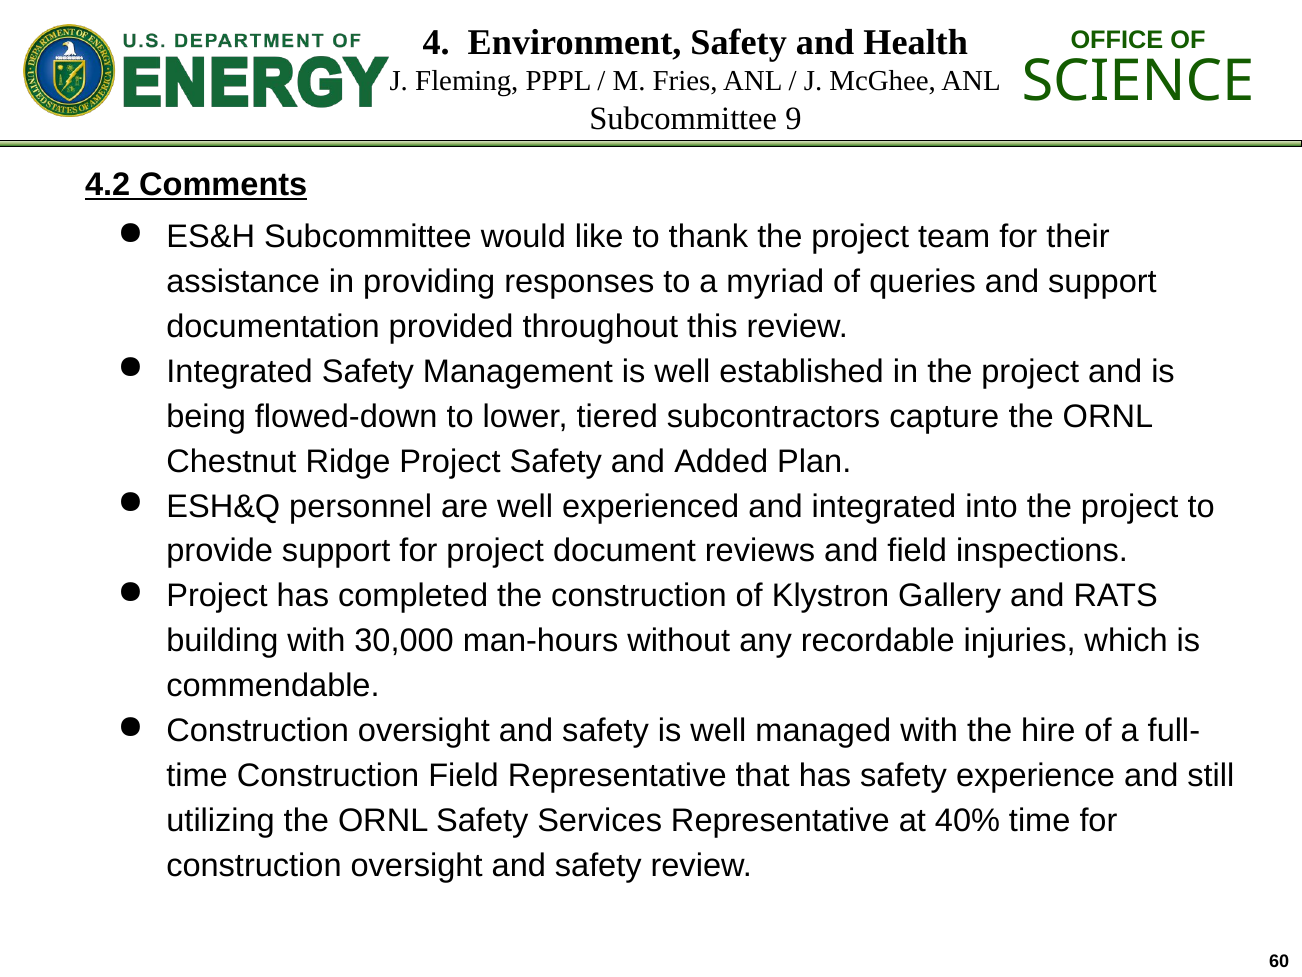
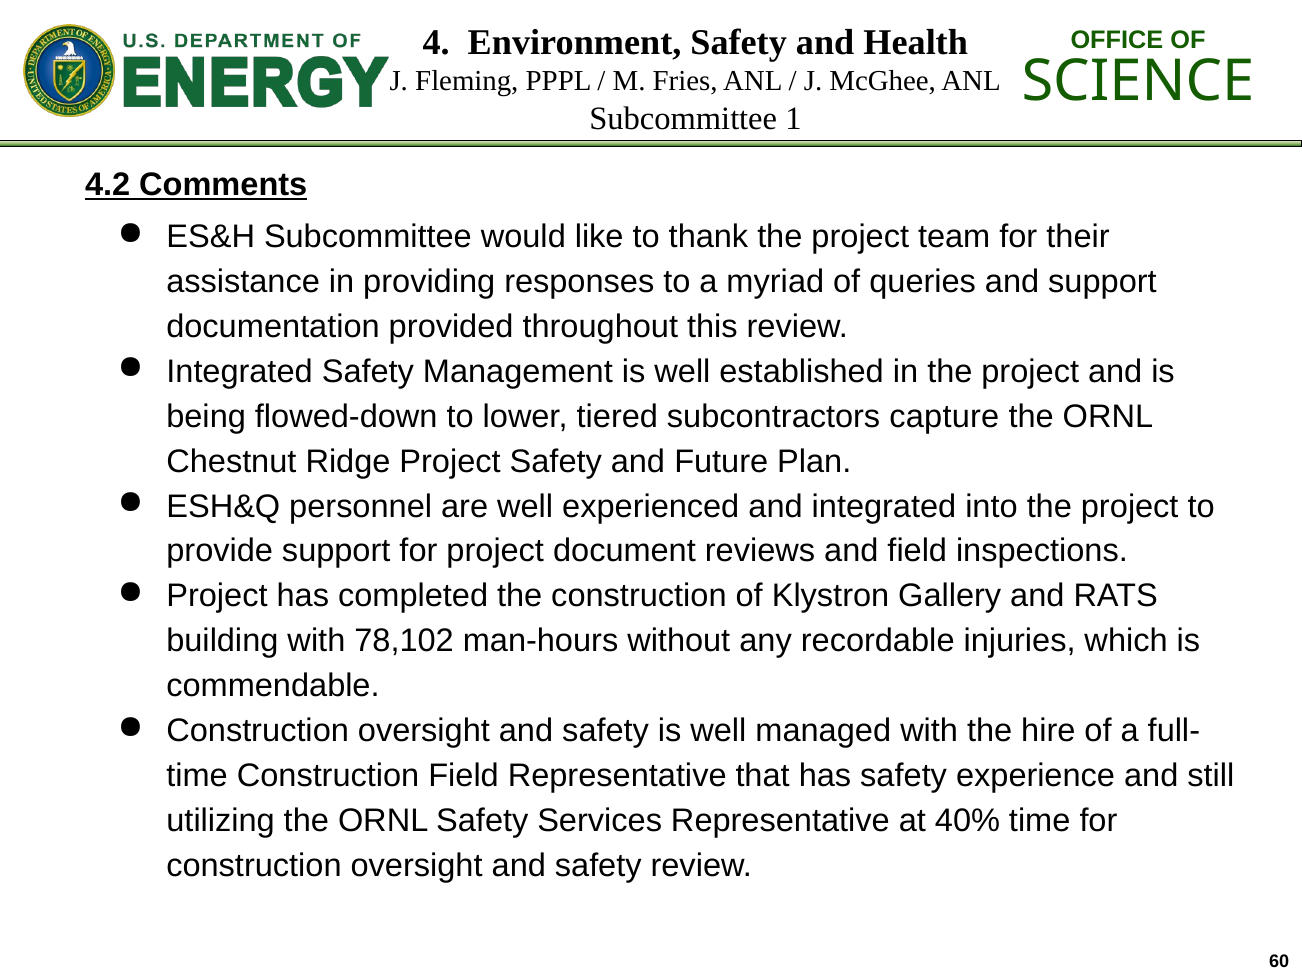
9: 9 -> 1 (793, 118)
Added: Added -> Future (721, 461)
30,000: 30,000 -> 78,102 (404, 641)
